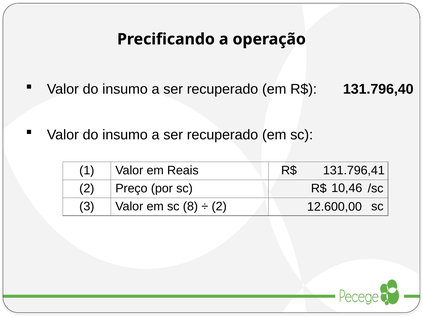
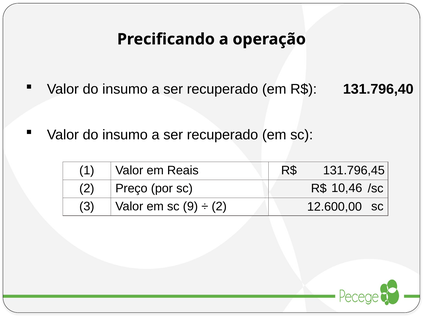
131.796,41: 131.796,41 -> 131.796,45 (354, 171)
8: 8 -> 9 (190, 207)
